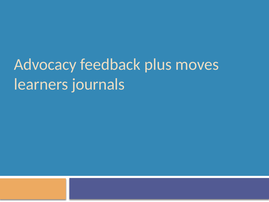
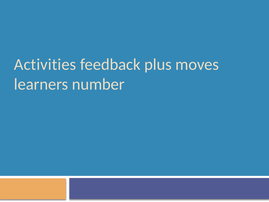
Advocacy: Advocacy -> Activities (45, 64)
journals: journals -> number (98, 84)
